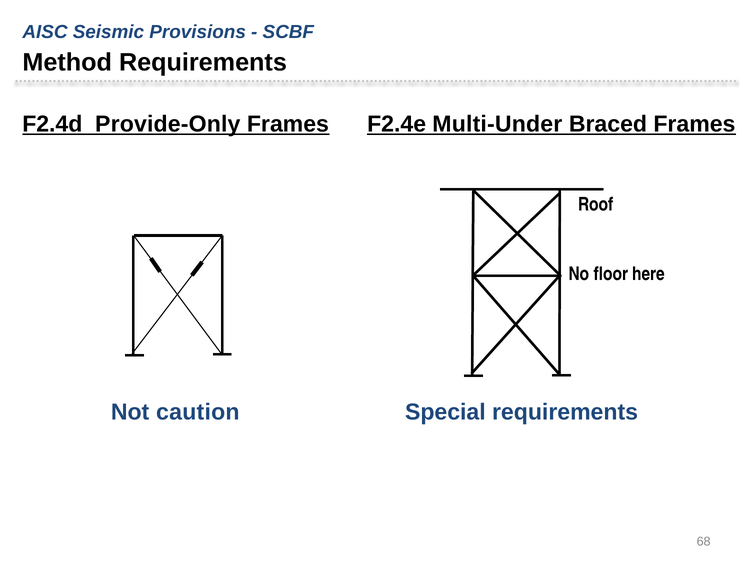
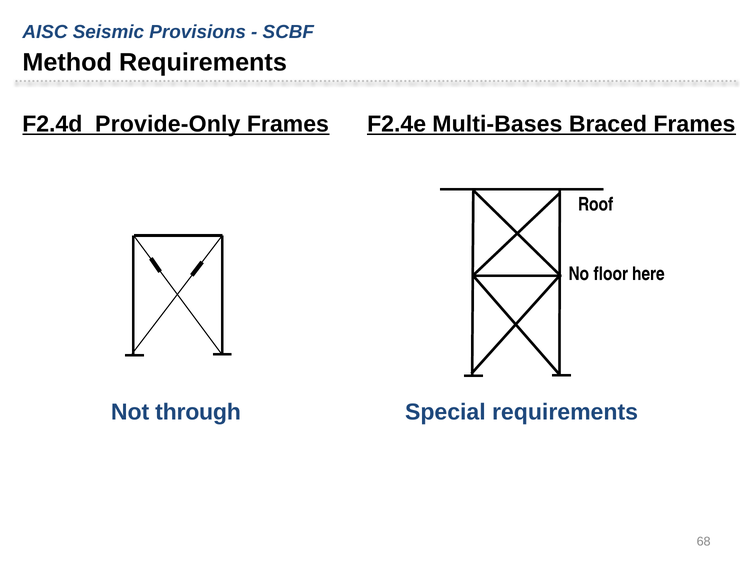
Multi-Under: Multi-Under -> Multi-Bases (497, 124)
caution: caution -> through (198, 412)
